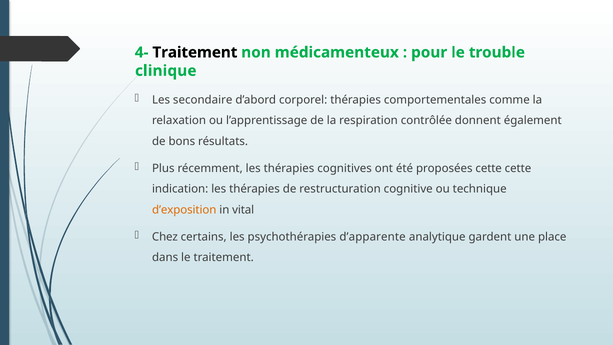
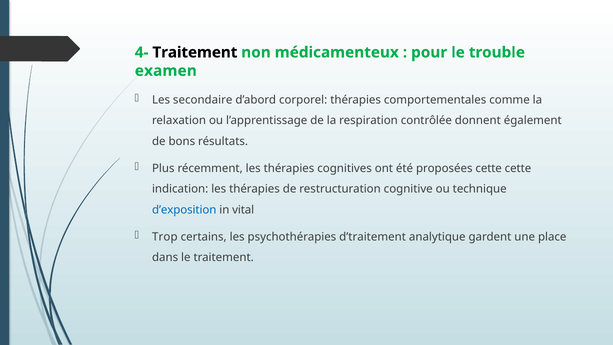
clinique: clinique -> examen (166, 71)
d’exposition colour: orange -> blue (184, 210)
Chez: Chez -> Trop (165, 237)
d’apparente: d’apparente -> d’traitement (373, 237)
